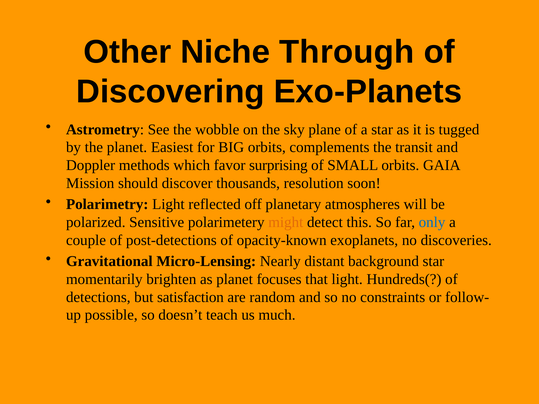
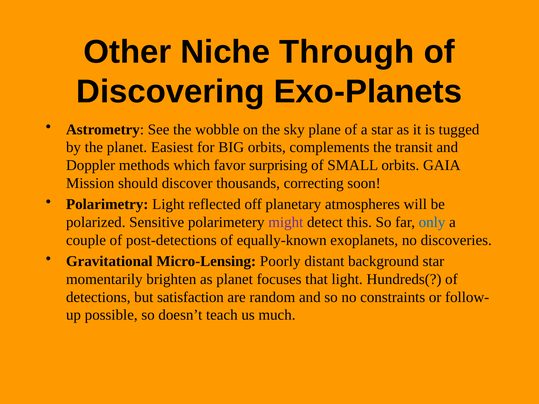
resolution: resolution -> correcting (314, 183)
might colour: orange -> purple (286, 222)
opacity-known: opacity-known -> equally-known (282, 240)
Nearly: Nearly -> Poorly (280, 261)
